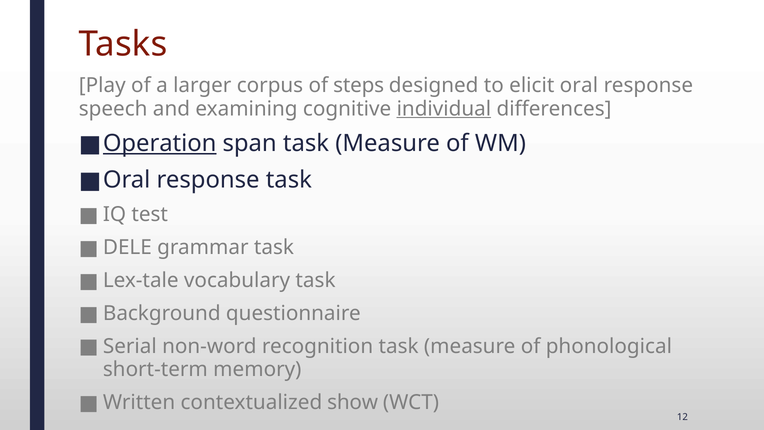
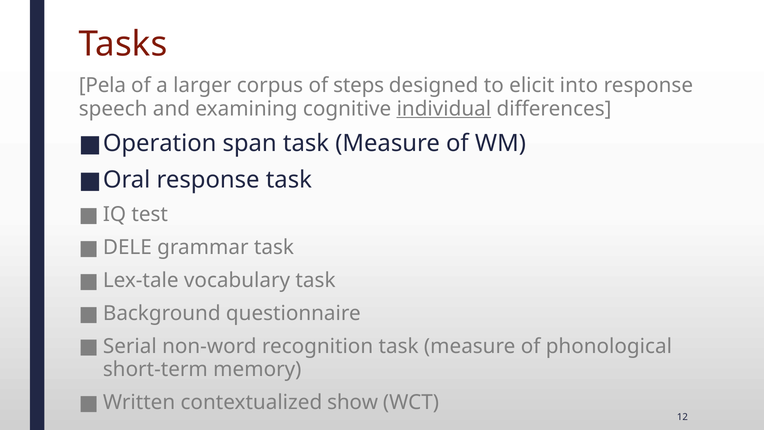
Play: Play -> Pela (102, 85)
elicit oral: oral -> into (579, 85)
Operation underline: present -> none (160, 143)
